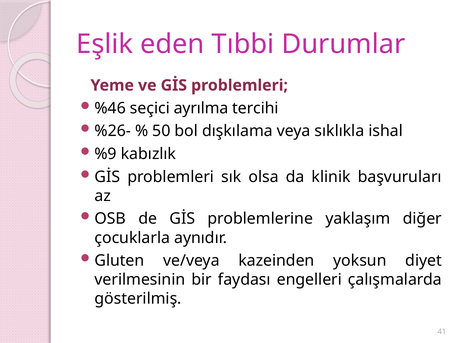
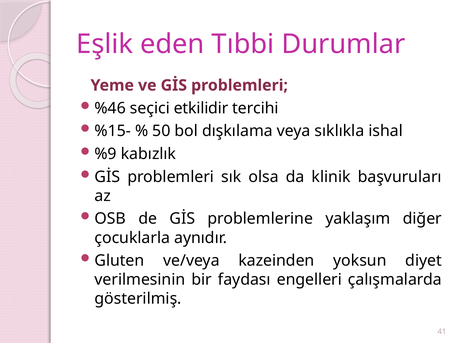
ayrılma: ayrılma -> etkilidir (201, 108)
%26-: %26- -> %15- (113, 131)
